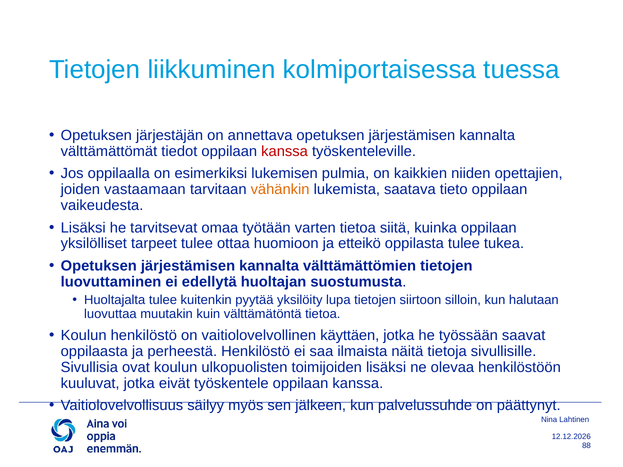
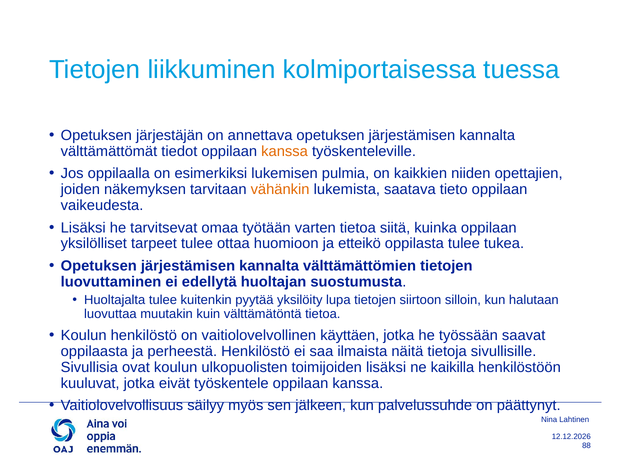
kanssa colour: red -> orange (285, 151)
vastaamaan: vastaamaan -> näkemyksen (145, 190)
olevaa: olevaa -> kaikilla (452, 367)
